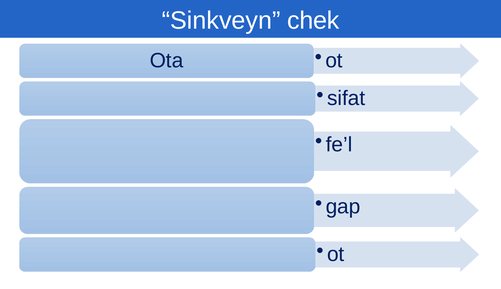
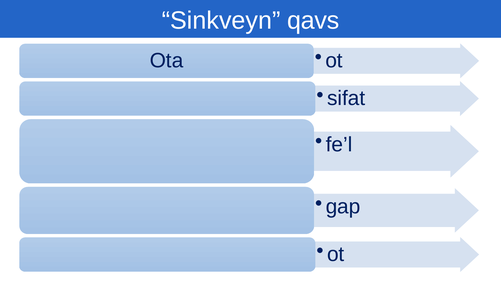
chek: chek -> qavs (313, 21)
